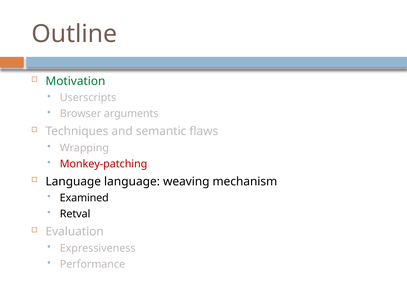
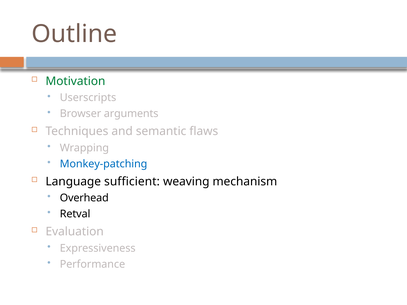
Monkey-patching colour: red -> blue (104, 164)
Language language: language -> sufficient (132, 182)
Examined: Examined -> Overhead (84, 198)
